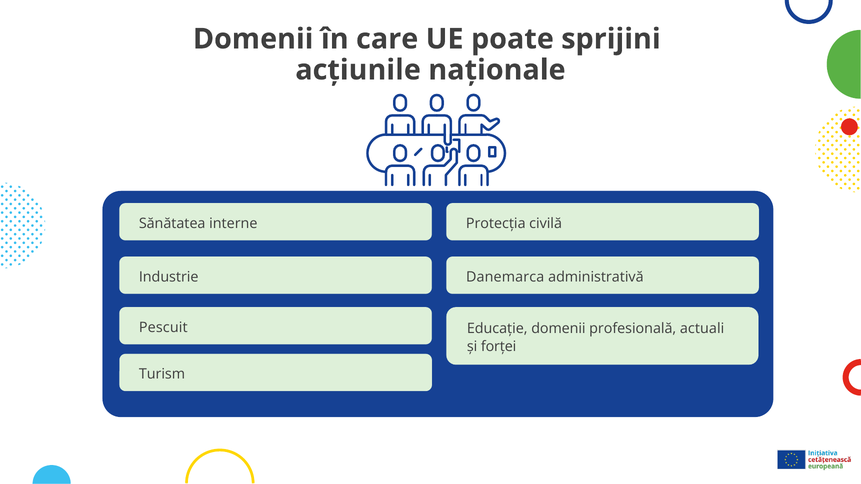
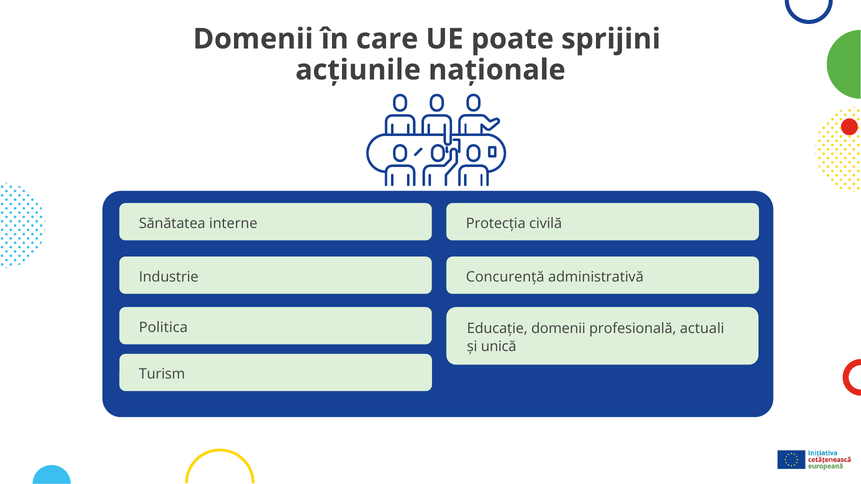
Danemarca: Danemarca -> Concurență (505, 277)
Pescuit: Pescuit -> Politica (163, 327)
forței: forței -> unică (499, 347)
